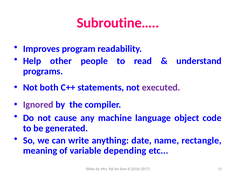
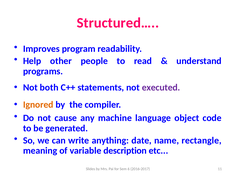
Subroutine…: Subroutine… -> Structured… (118, 23)
Ignored colour: purple -> orange (38, 105)
depending: depending -> description (125, 151)
